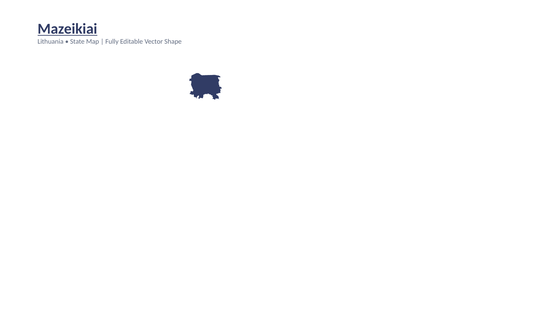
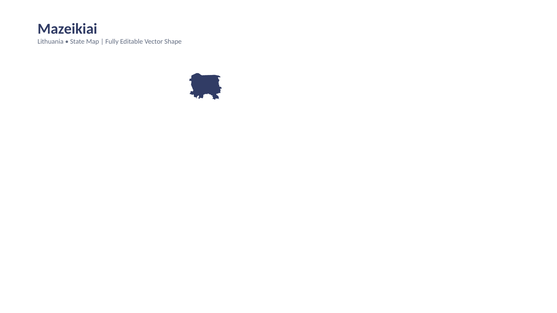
Mazeikiai underline: present -> none (67, 29)
